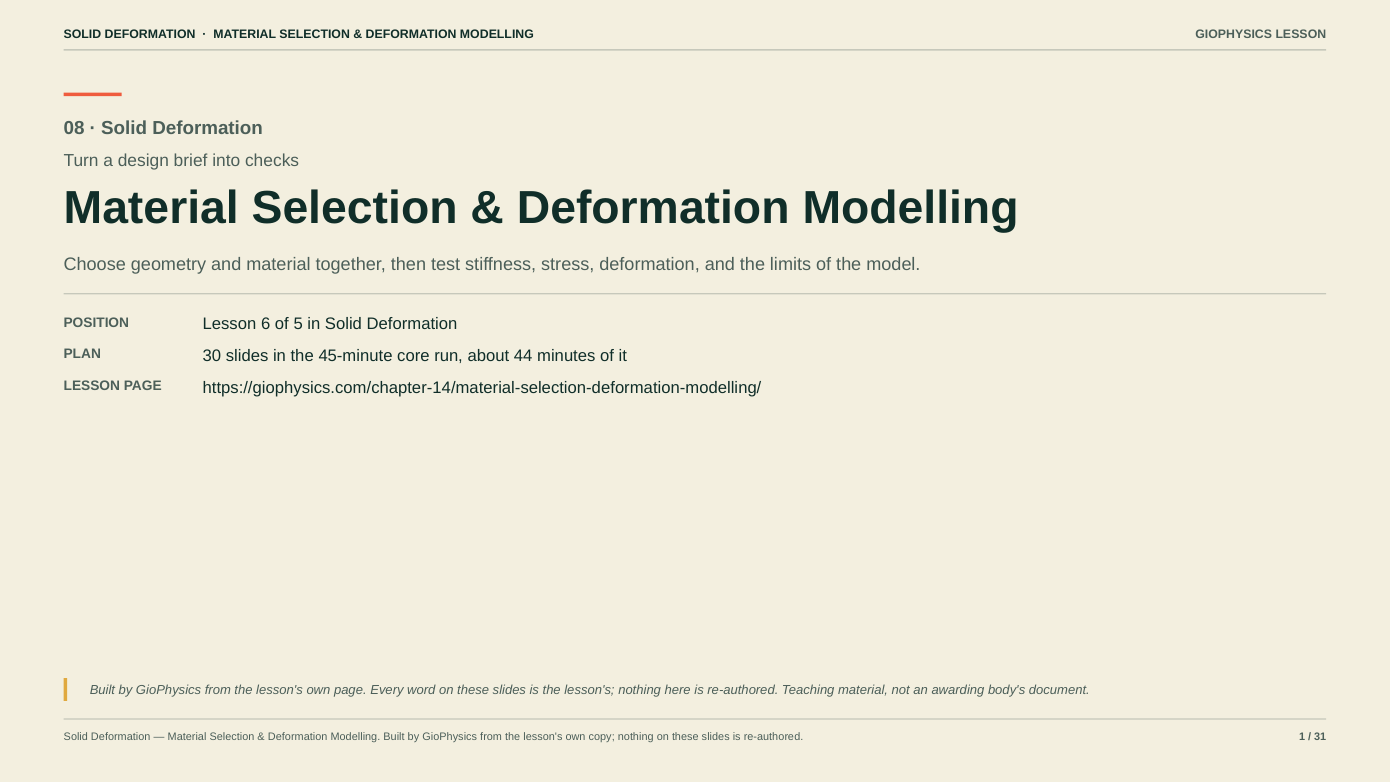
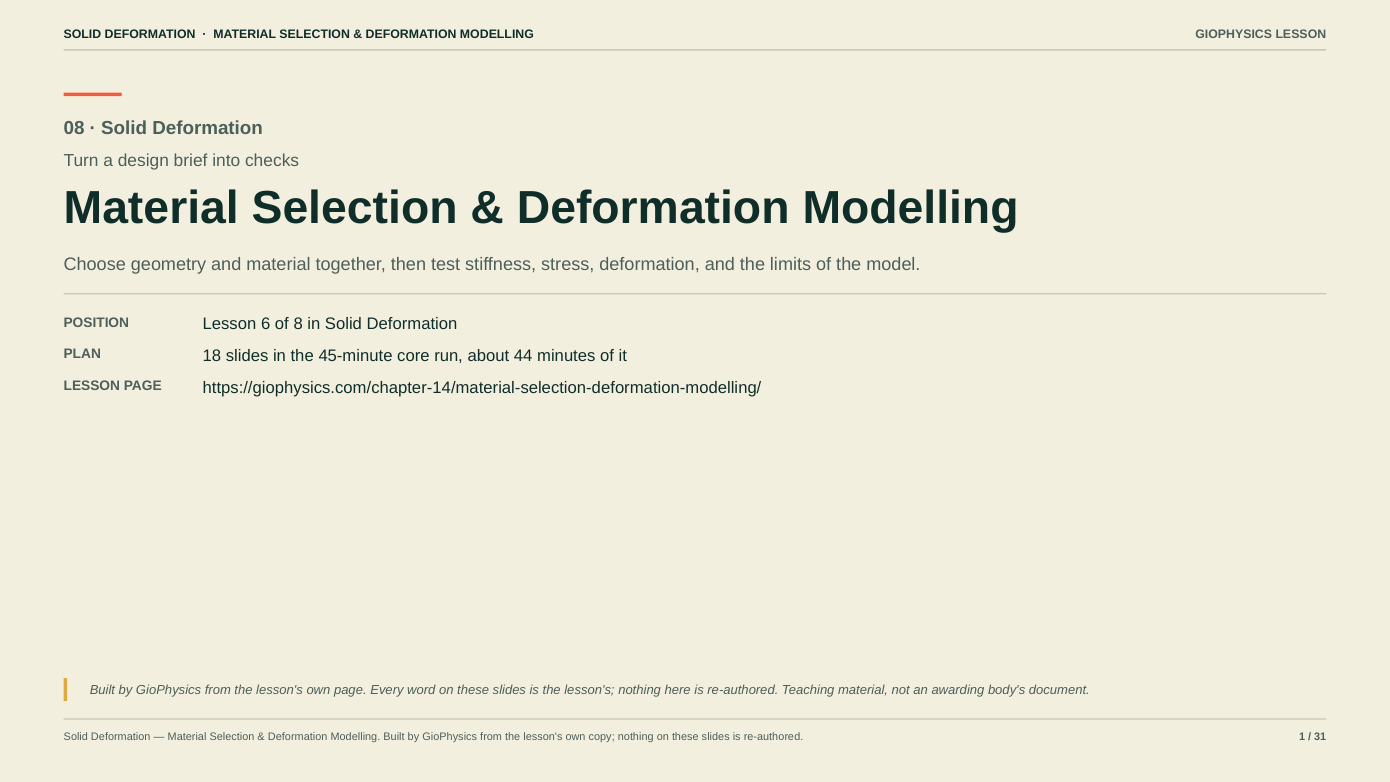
5: 5 -> 8 (298, 324)
30: 30 -> 18 (212, 356)
